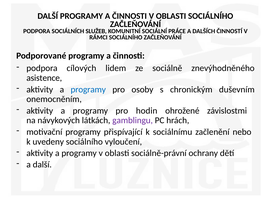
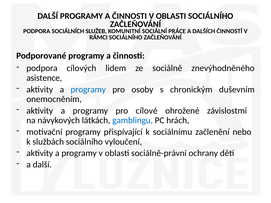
hodin: hodin -> cílové (147, 111)
gamblingu colour: purple -> blue (133, 121)
uvedeny: uvedeny -> službách (48, 142)
